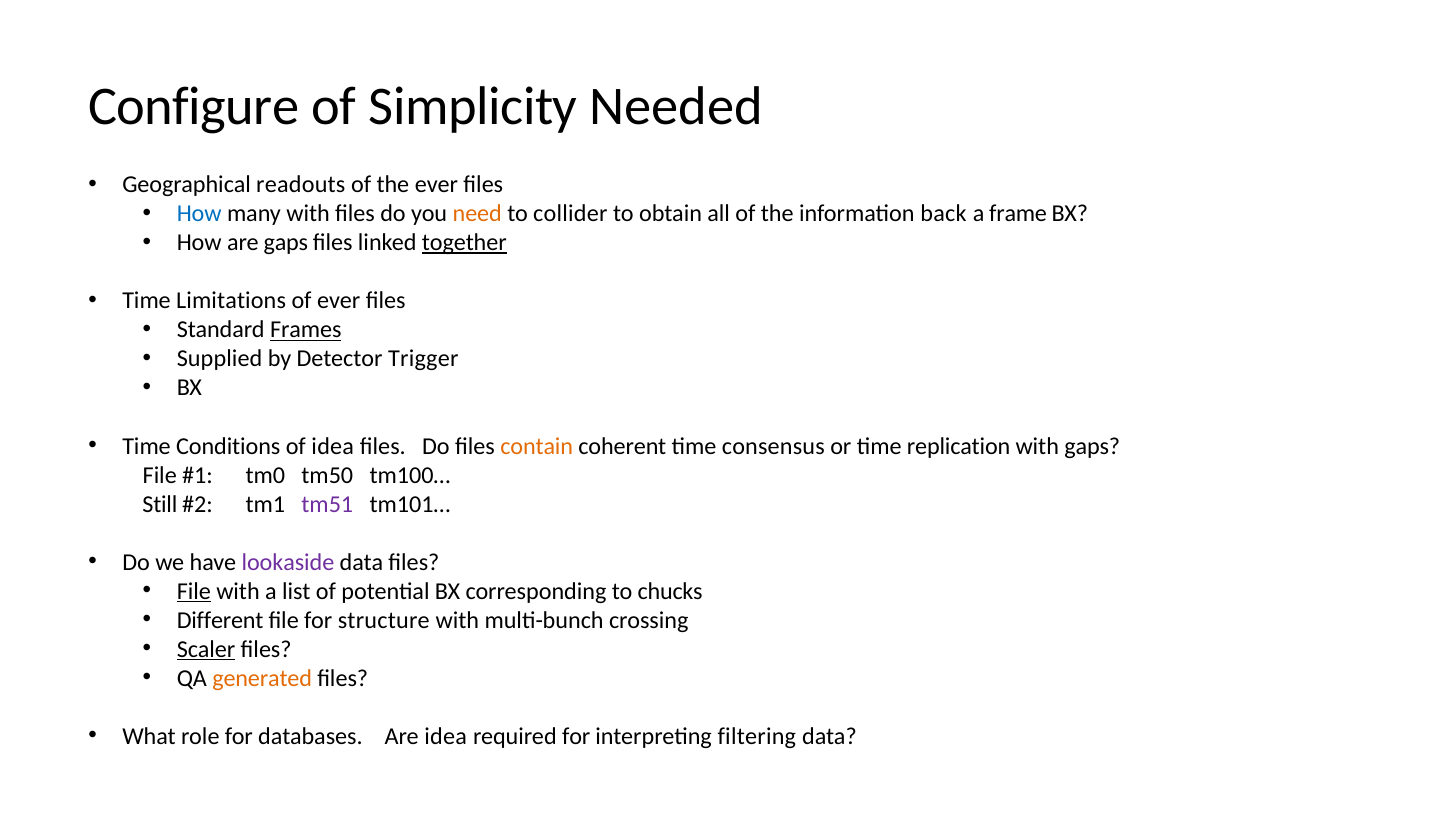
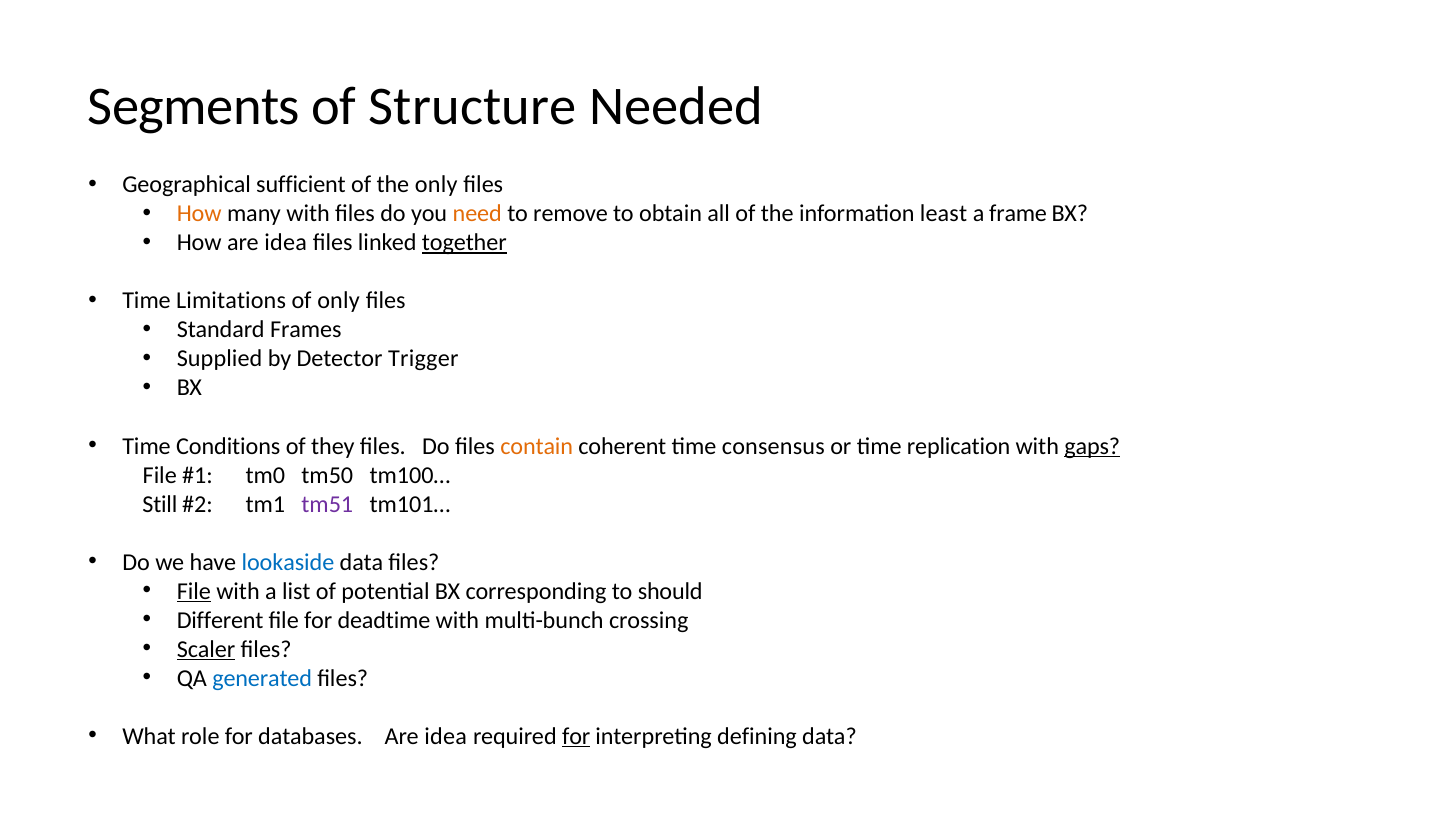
Configure: Configure -> Segments (194, 107)
Simplicity: Simplicity -> Structure (473, 107)
readouts: readouts -> sufficient (301, 185)
the ever: ever -> only (436, 185)
How colour: blue -> orange (199, 214)
collider: collider -> remove (571, 214)
back: back -> least (944, 214)
How are gaps: gaps -> idea (286, 243)
of ever: ever -> only (339, 301)
Frames underline: present -> none (306, 330)
of idea: idea -> they (333, 446)
gaps underline: none -> present (1092, 446)
lookaside colour: purple -> blue (288, 562)
chucks: chucks -> should (670, 591)
structure: structure -> deadtime (384, 620)
generated colour: orange -> blue (262, 678)
for underline: none -> present (576, 736)
filtering: filtering -> defining (757, 736)
